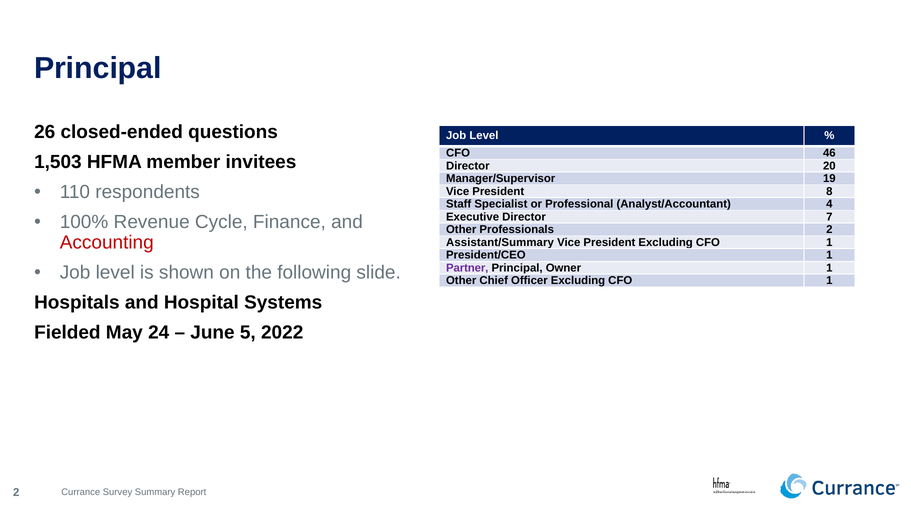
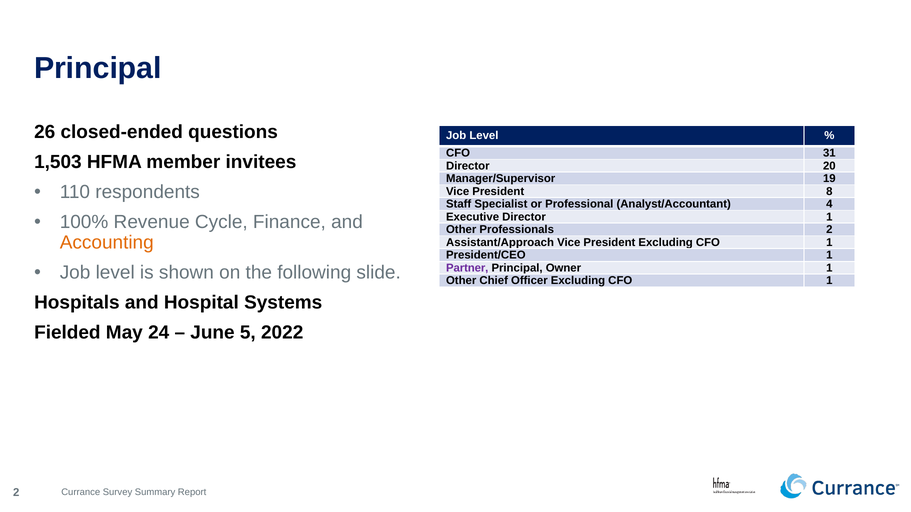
46: 46 -> 31 (829, 153)
Director 7: 7 -> 1 (829, 217)
Accounting colour: red -> orange (107, 243)
Assistant/Summary: Assistant/Summary -> Assistant/Approach (500, 243)
